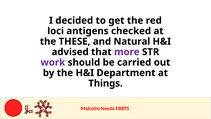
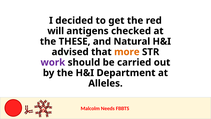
loci: loci -> will (56, 31)
more colour: purple -> orange (127, 52)
Things: Things -> Alleles (105, 83)
